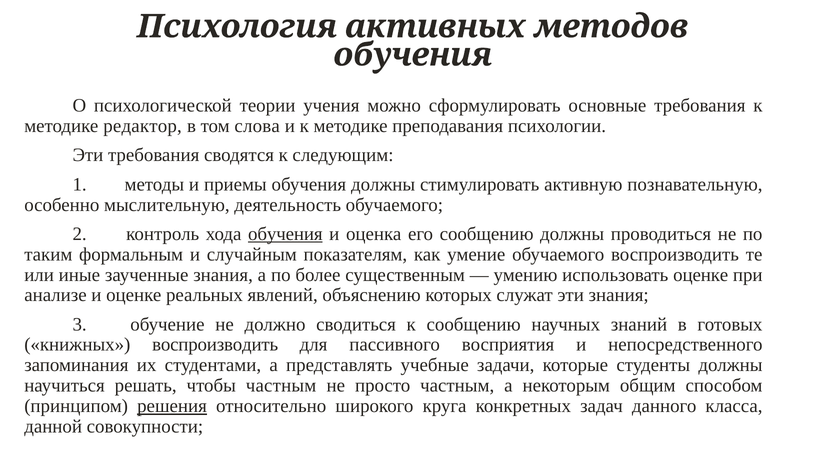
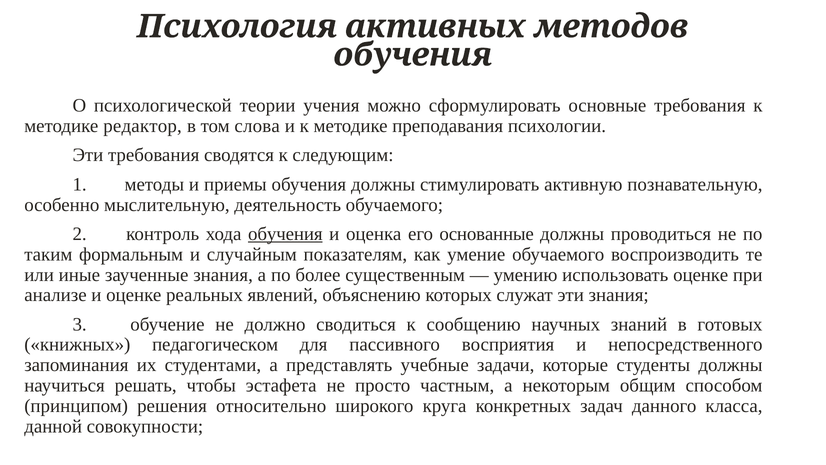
его сообщению: сообщению -> основанные (487, 234)
книжных воспроизводить: воспроизводить -> педагогическом (215, 344)
чтобы частным: частным -> эстафета (281, 385)
решения underline: present -> none (172, 406)
